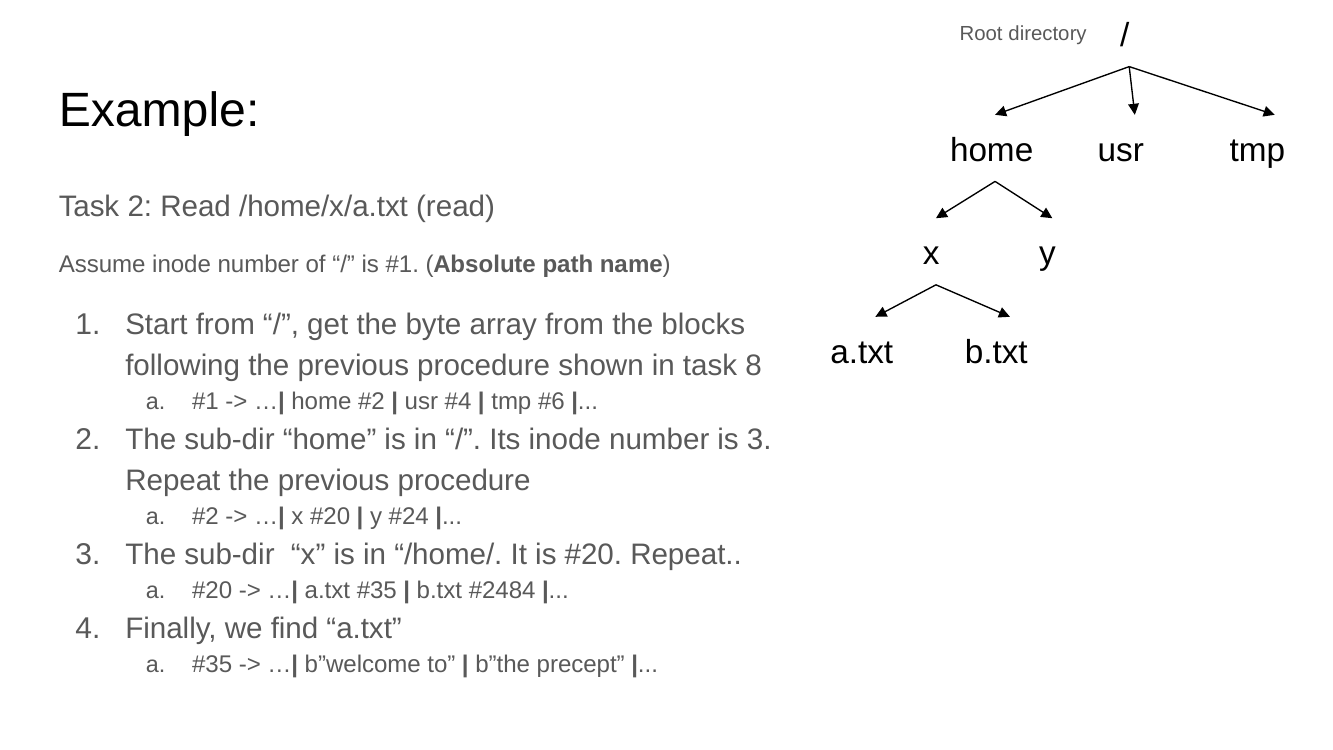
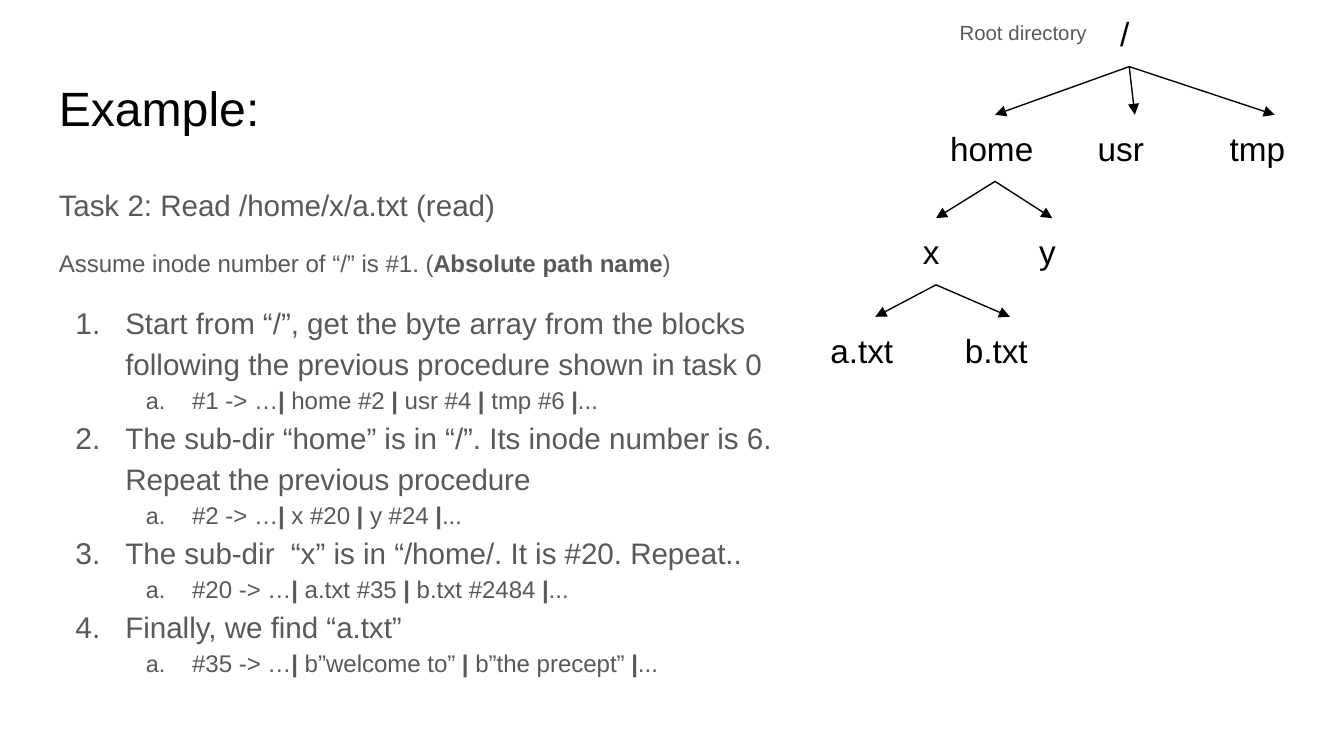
8: 8 -> 0 (754, 366)
is 3: 3 -> 6 (759, 440)
